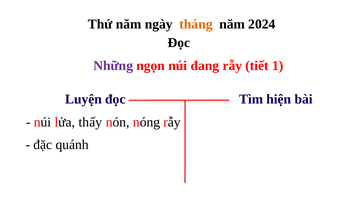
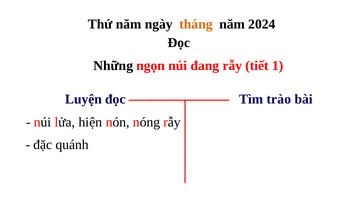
Những colour: purple -> black (113, 66)
hiện: hiện -> trào (279, 99)
thấy: thấy -> hiện (90, 122)
